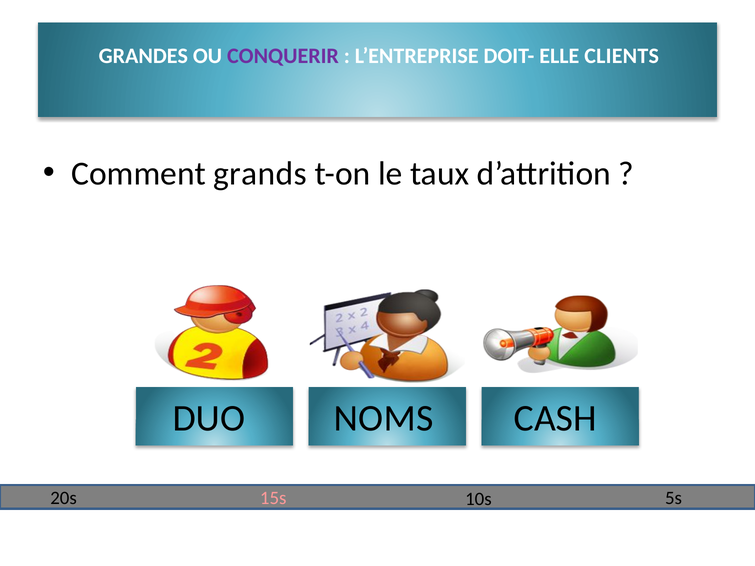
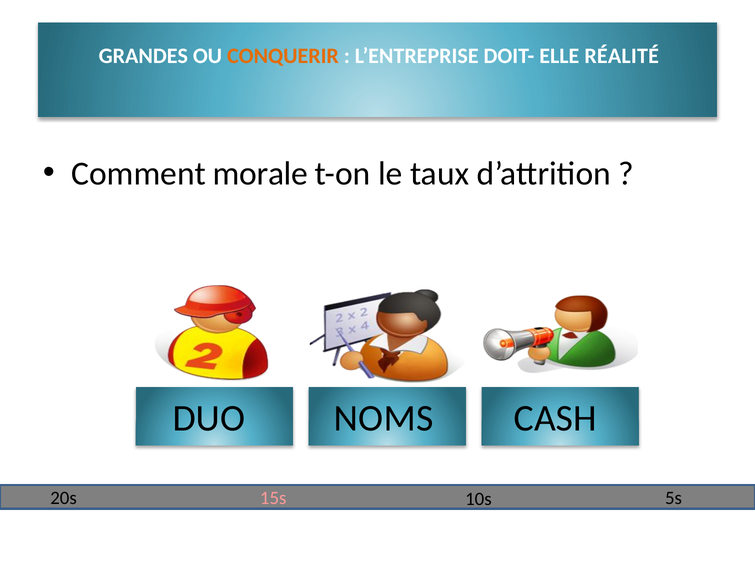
CONQUERIR colour: purple -> orange (283, 56)
CLIENTS: CLIENTS -> RÉALITÉ (622, 56)
grands: grands -> morale (260, 174)
